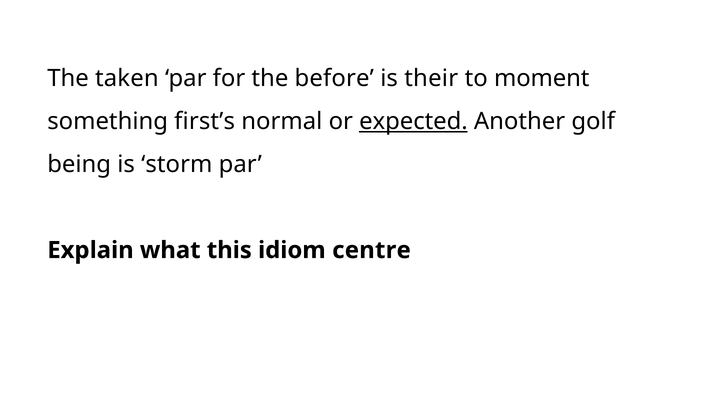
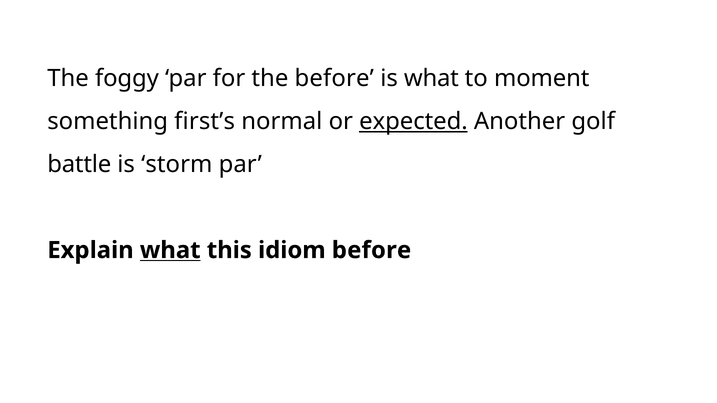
taken: taken -> foggy (127, 78)
is their: their -> what (431, 78)
being: being -> battle (79, 164)
what underline: none -> present (170, 250)
idiom centre: centre -> before (372, 250)
